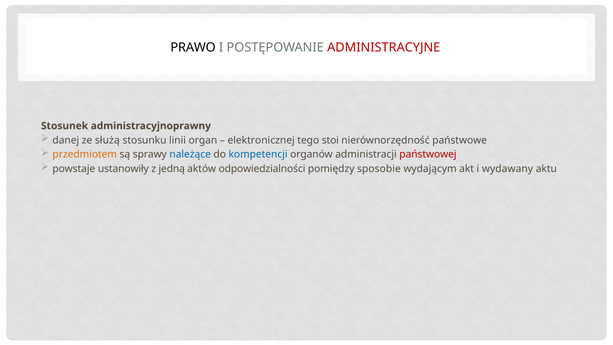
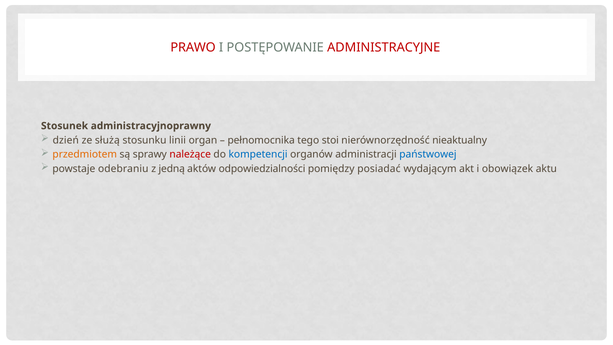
PRAWO colour: black -> red (193, 48)
danej: danej -> dzień (66, 140)
elektronicznej: elektronicznej -> pełnomocnika (261, 140)
państwowe: państwowe -> nieaktualny (460, 140)
należące colour: blue -> red (190, 154)
państwowej colour: red -> blue (428, 154)
ustanowiły: ustanowiły -> odebraniu (123, 169)
sposobie: sposobie -> posiadać (379, 169)
wydawany: wydawany -> obowiązek (508, 169)
